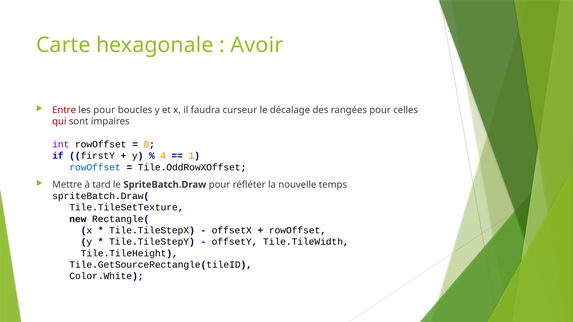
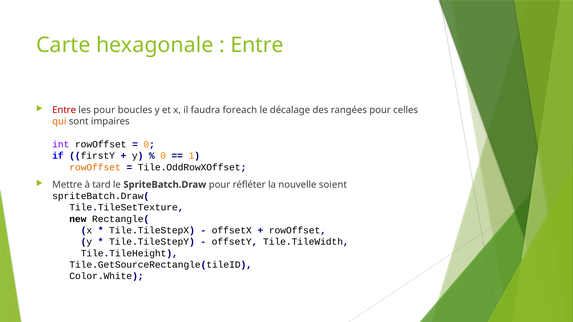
Avoir: Avoir -> Entre (257, 45)
curseur: curseur -> foreach (240, 110)
qui colour: red -> orange (59, 122)
4: 4 -> 0 (163, 156)
rowOffset colour: blue -> orange (95, 167)
temps: temps -> soient (333, 185)
